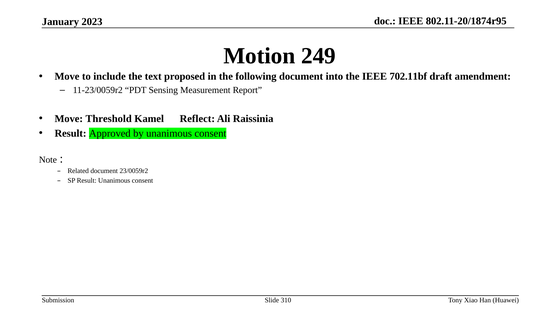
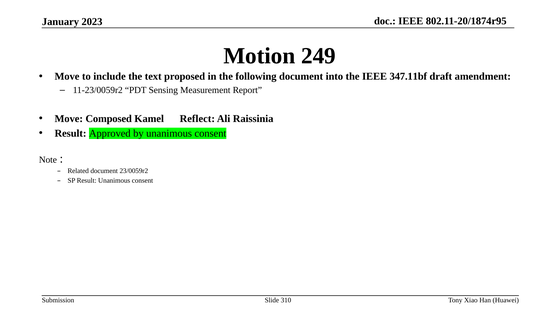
702.11bf: 702.11bf -> 347.11bf (408, 76)
Threshold: Threshold -> Composed (109, 119)
